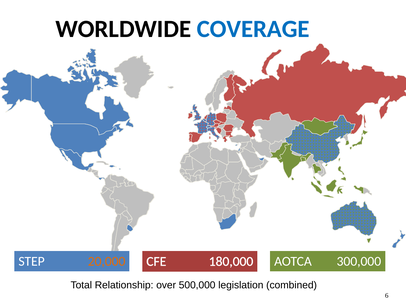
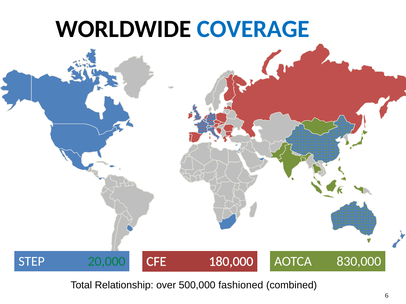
20,000 colour: orange -> green (107, 262)
300,000: 300,000 -> 830,000 (359, 262)
legislation: legislation -> fashioned (241, 286)
